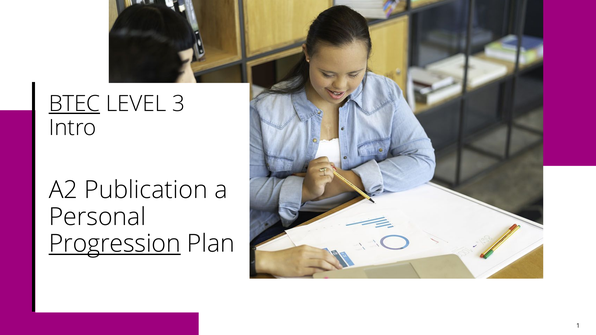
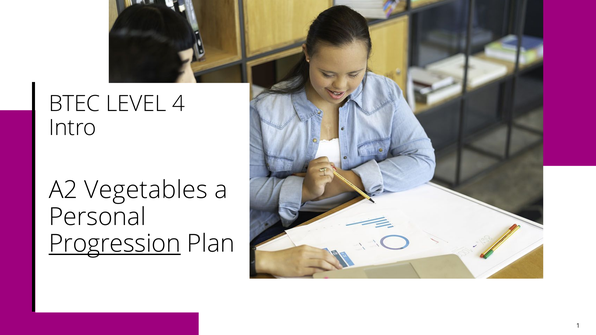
BTEC underline: present -> none (74, 104)
3: 3 -> 4 (178, 104)
Publication: Publication -> Vegetables (146, 190)
